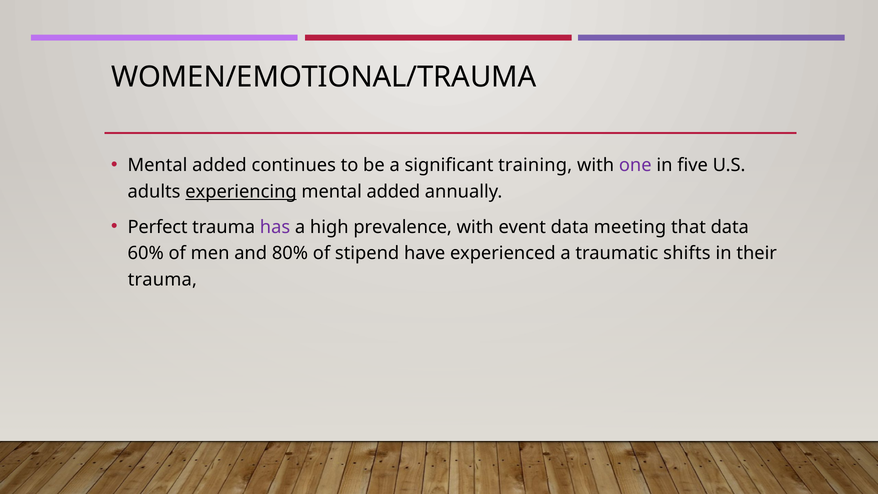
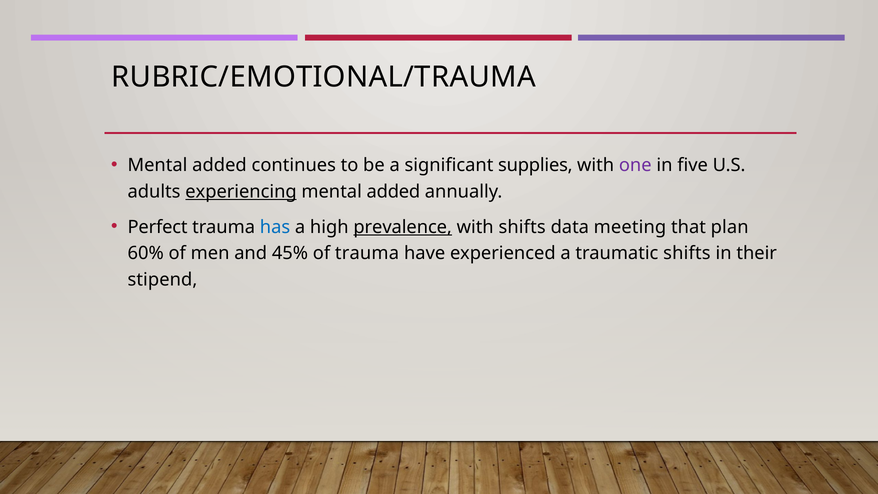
WOMEN/EMOTIONAL/TRAUMA: WOMEN/EMOTIONAL/TRAUMA -> RUBRIC/EMOTIONAL/TRAUMA (324, 77)
training: training -> supplies (535, 165)
has colour: purple -> blue (275, 227)
prevalence underline: none -> present (403, 227)
with event: event -> shifts (522, 227)
that data: data -> plan (730, 227)
80%: 80% -> 45% (290, 253)
of stipend: stipend -> trauma (367, 253)
trauma: trauma -> stipend (162, 280)
